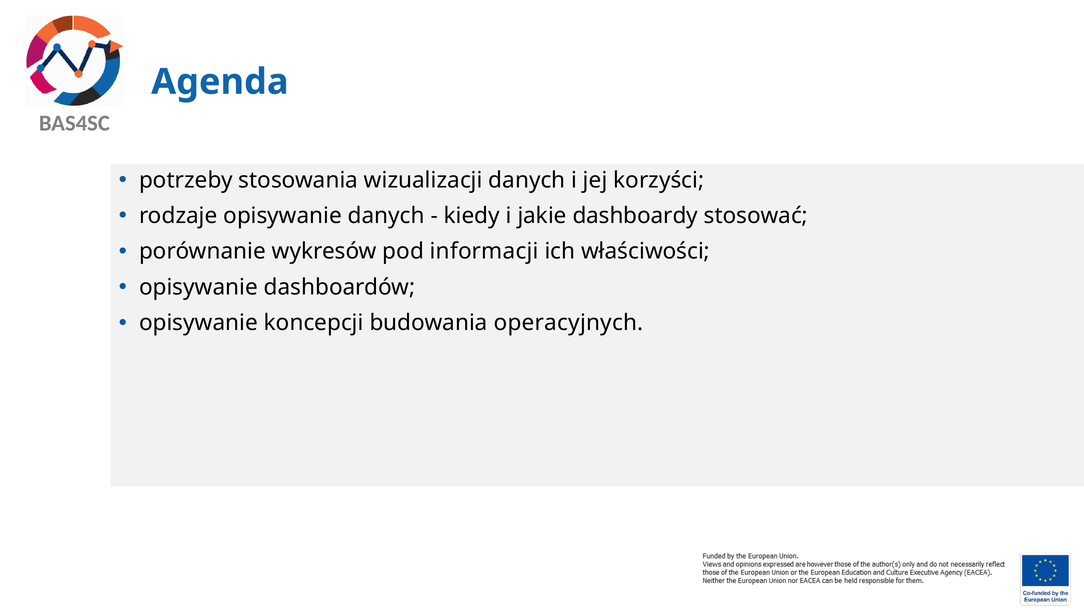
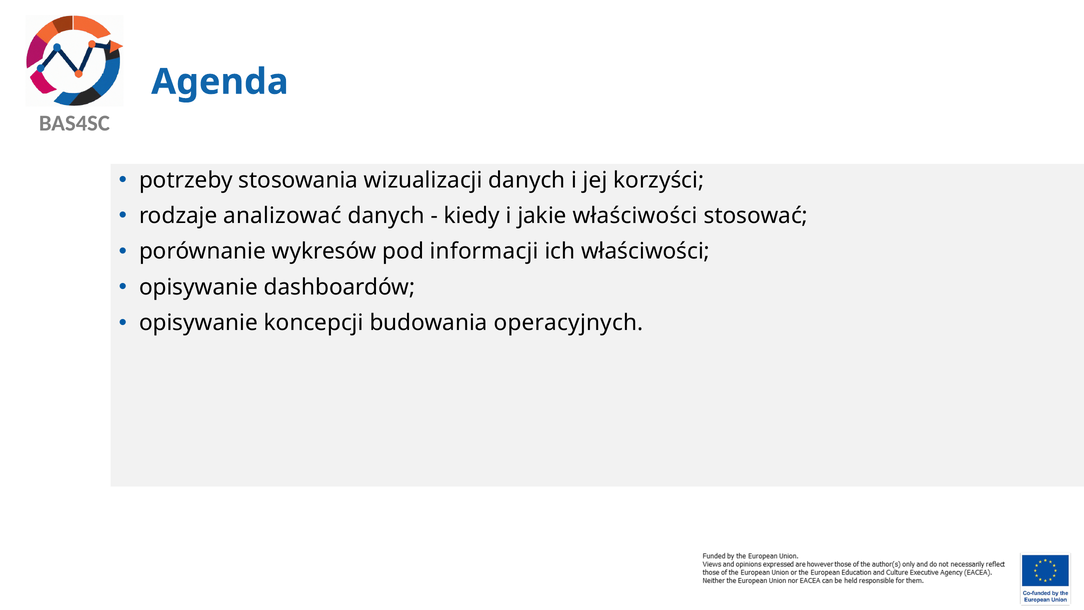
rodzaje opisywanie: opisywanie -> analizować (282, 216)
jakie dashboardy: dashboardy -> właściwości (635, 216)
